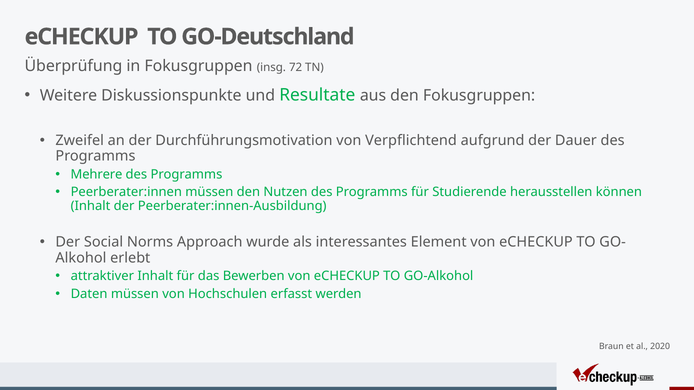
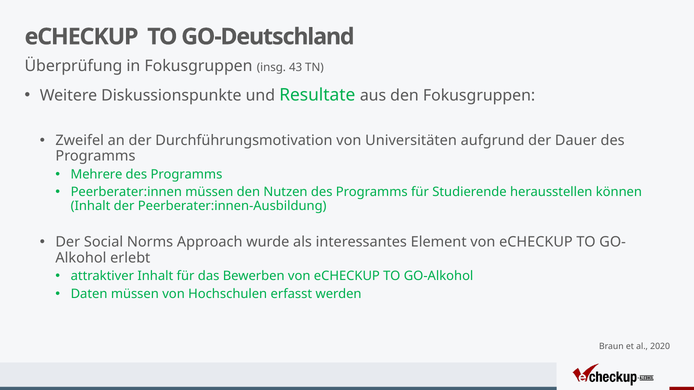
72: 72 -> 43 (296, 67)
Verpflichtend: Verpflichtend -> Universitäten (411, 141)
